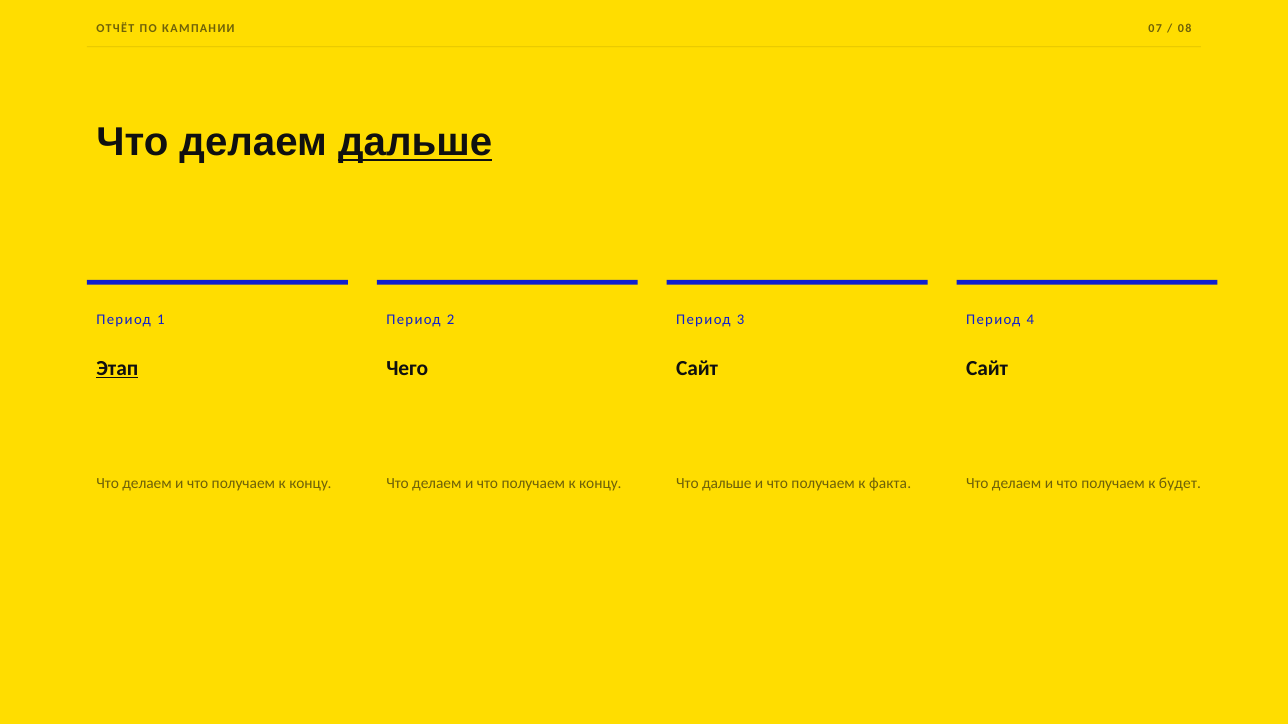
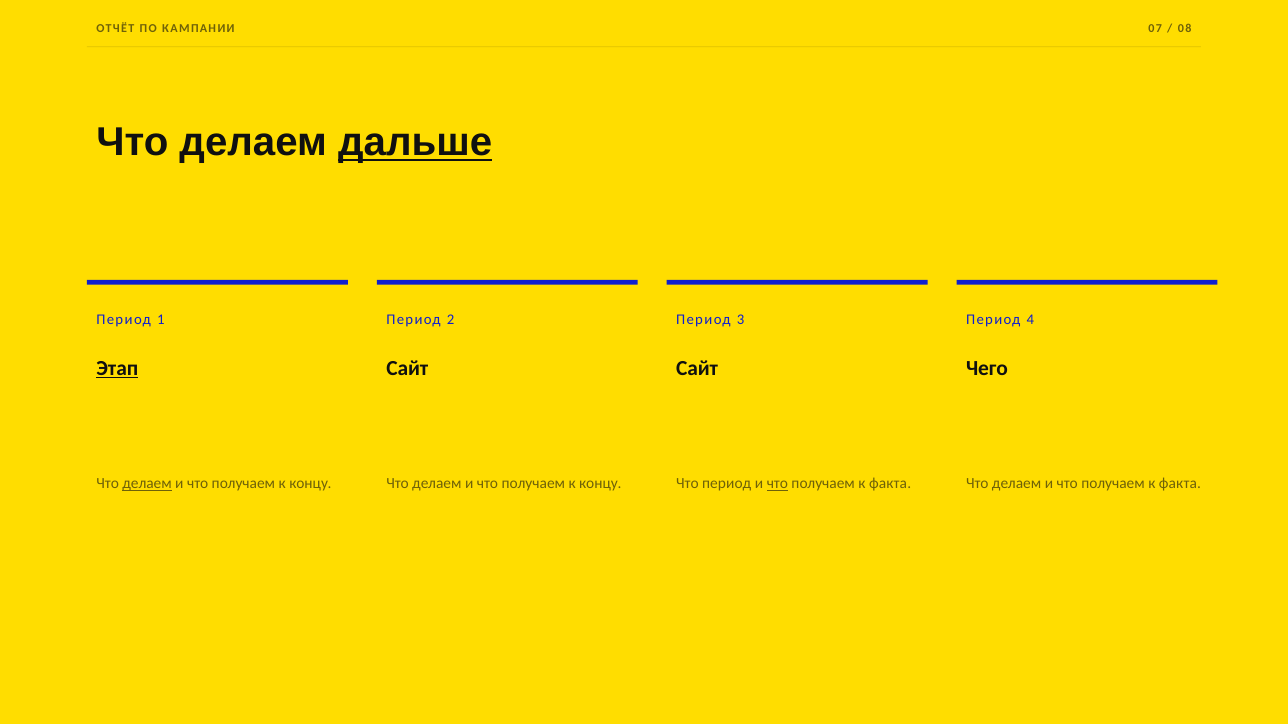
Чего: Чего -> Сайт (407, 369)
Сайт: Сайт -> Чего (987, 369)
делаем underline: none -> present (147, 484)
Что дальше: дальше -> период (727, 484)
что underline: none -> present (777, 484)
будет: будет -> факта (1180, 484)
